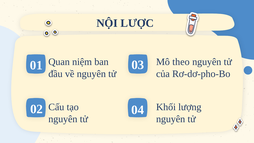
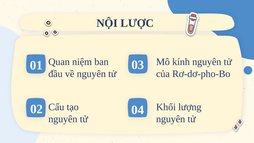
theo: theo -> kính (181, 62)
